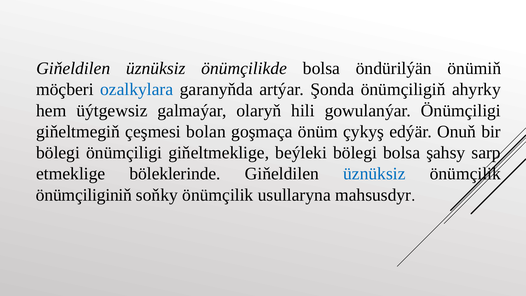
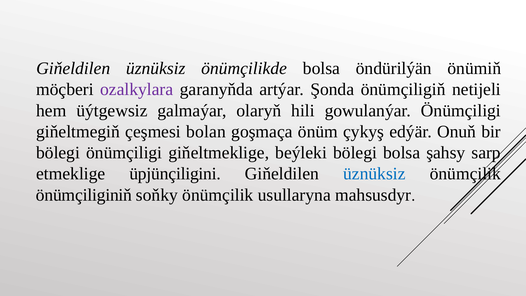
ozalkylara colour: blue -> purple (137, 89)
ahyrky: ahyrky -> netijeli (476, 89)
böleklerinde: böleklerinde -> üpjünçiligini (175, 174)
